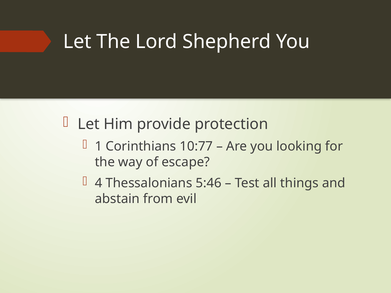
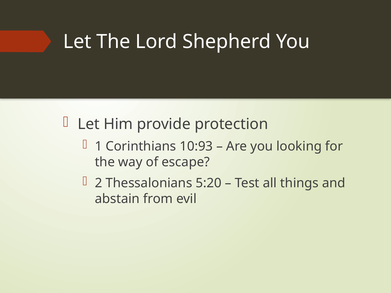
10:77: 10:77 -> 10:93 (196, 147)
4: 4 -> 2 (99, 183)
5:46: 5:46 -> 5:20 (209, 183)
